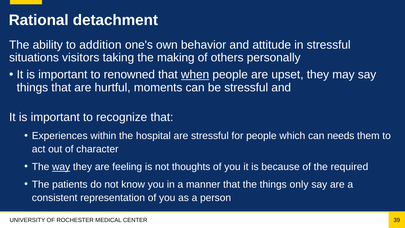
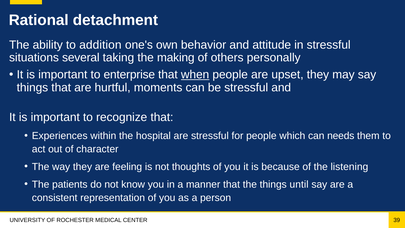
visitors: visitors -> several (81, 58)
renowned: renowned -> enterprise (129, 75)
way underline: present -> none (61, 167)
required: required -> listening (349, 167)
only: only -> until (299, 184)
